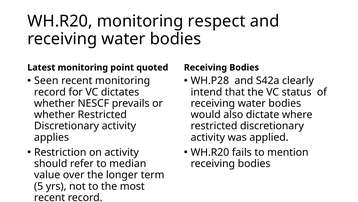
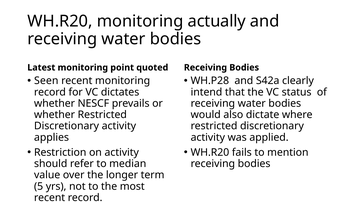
respect: respect -> actually (217, 21)
